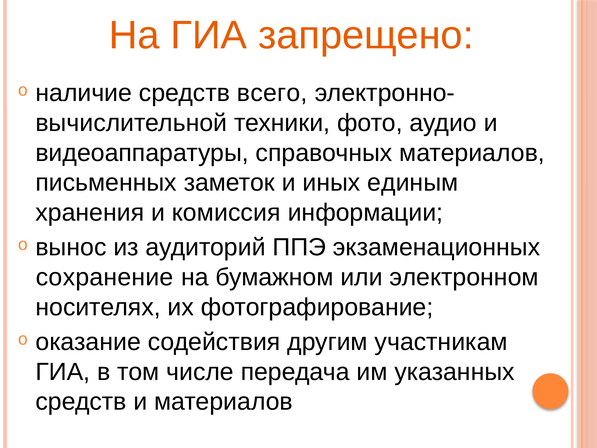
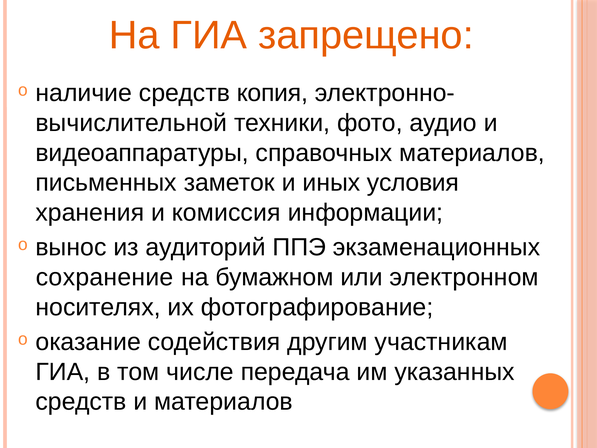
всего: всего -> копия (272, 93)
единым: единым -> условия (413, 183)
